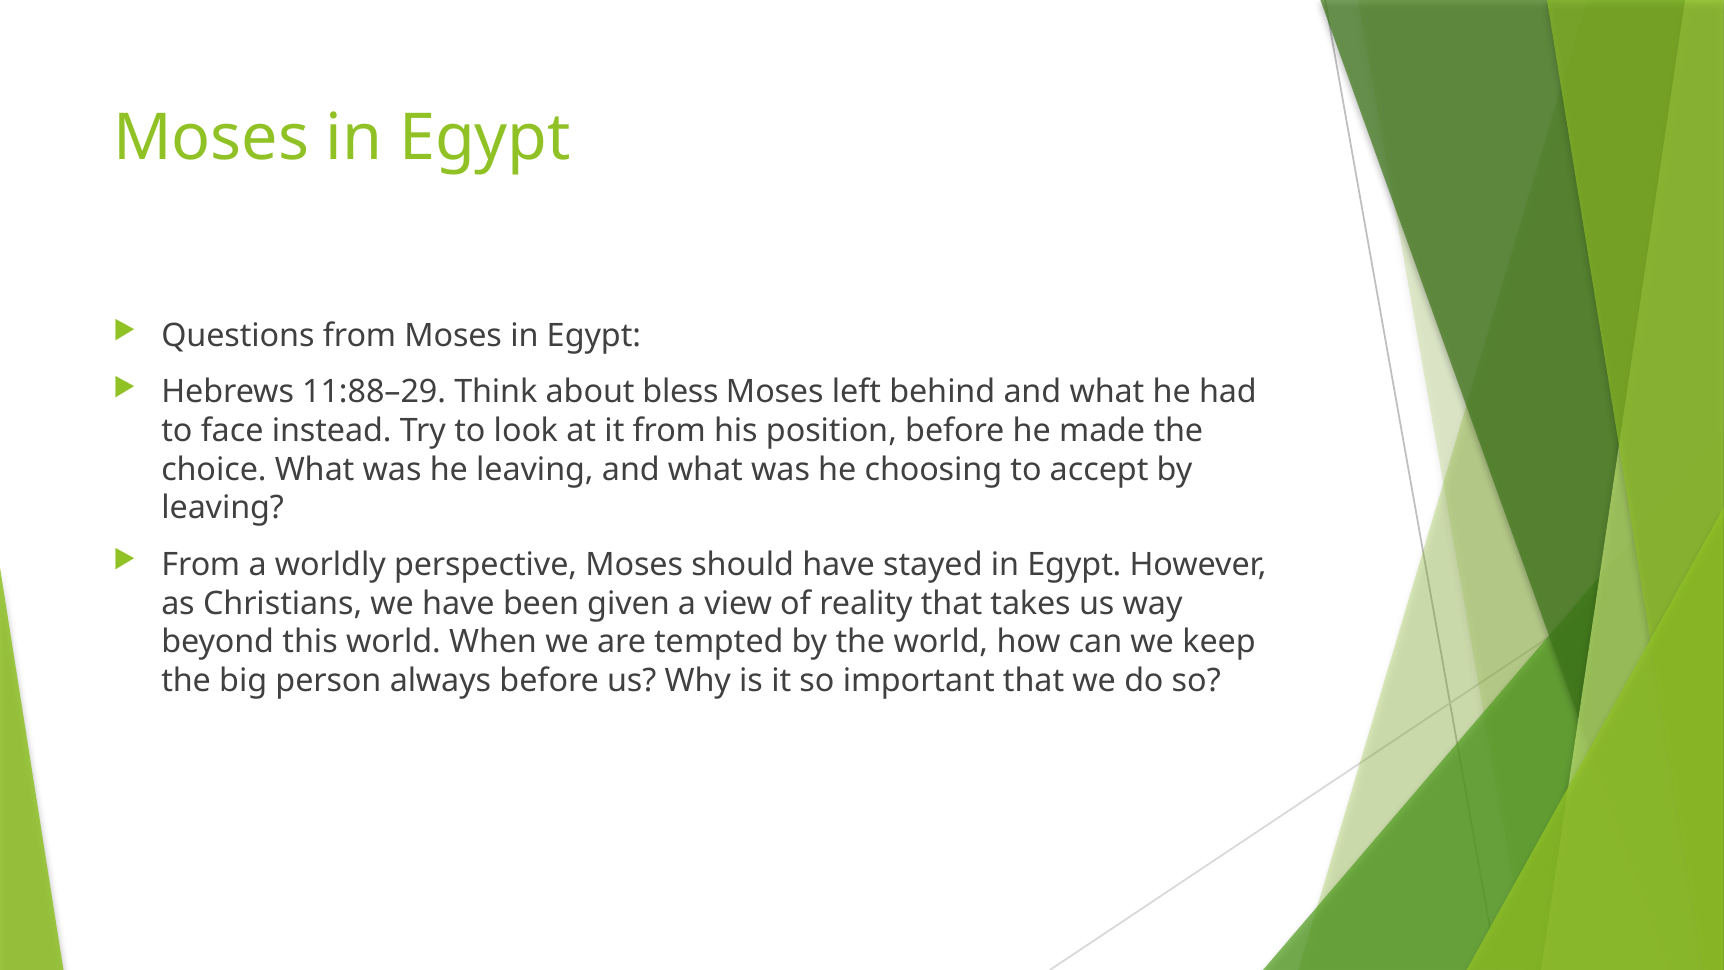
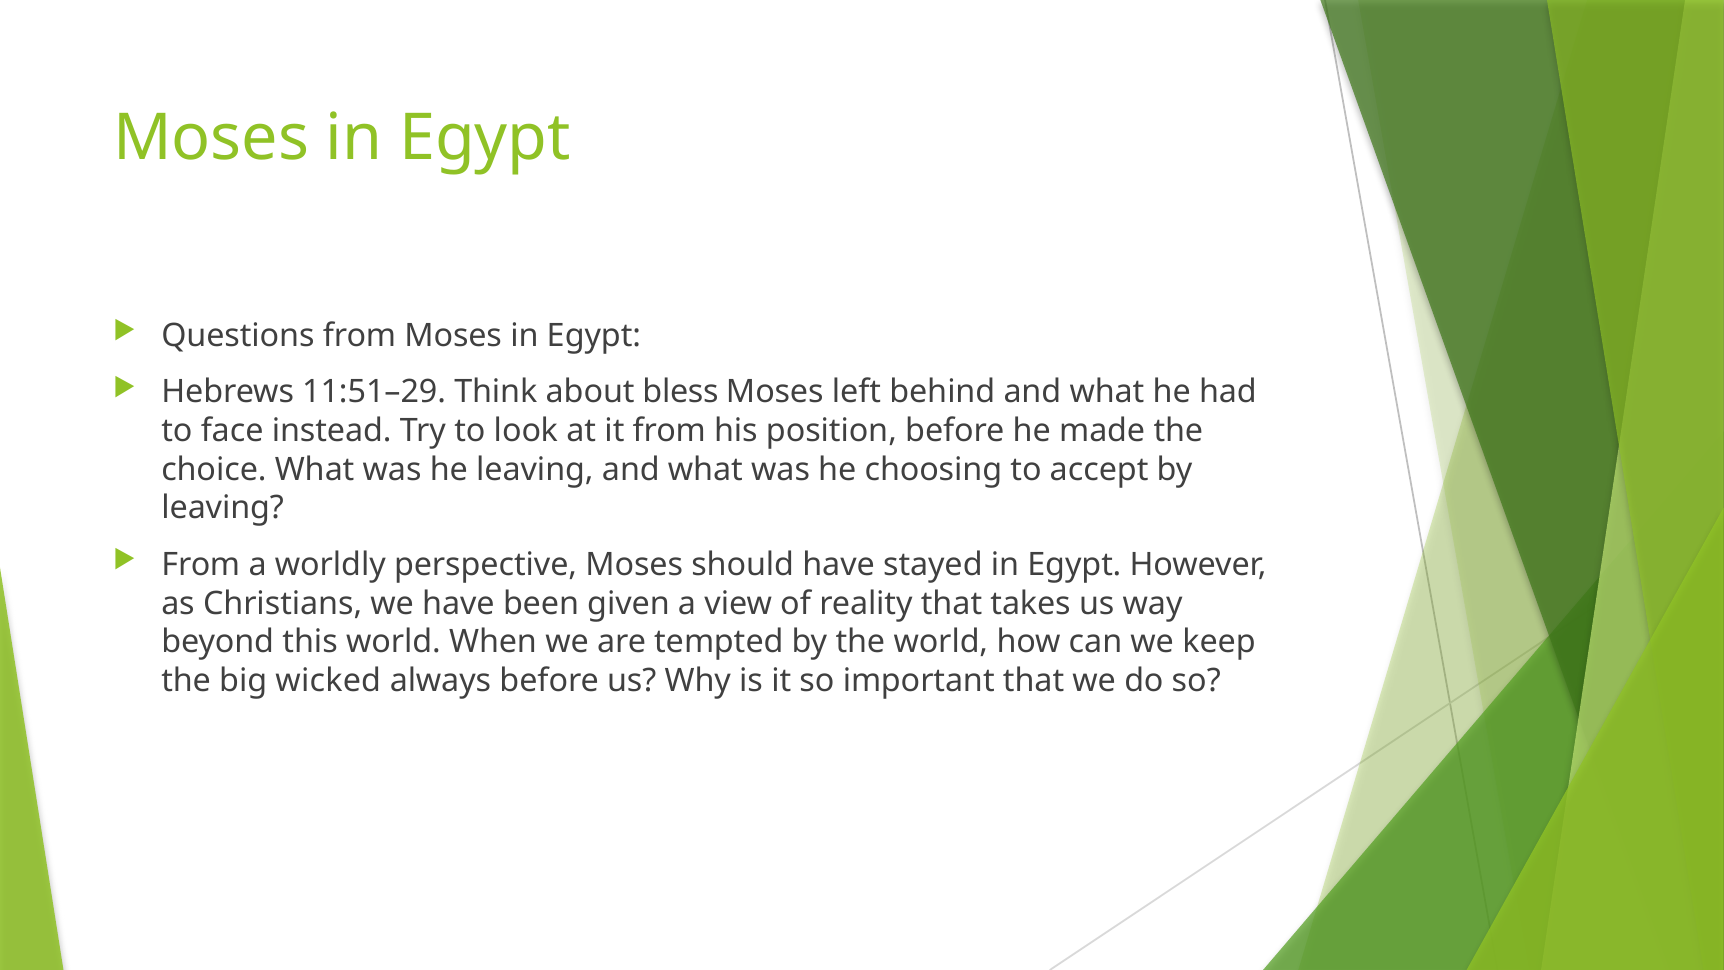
11:88–29: 11:88–29 -> 11:51–29 (374, 392)
person: person -> wicked (328, 681)
